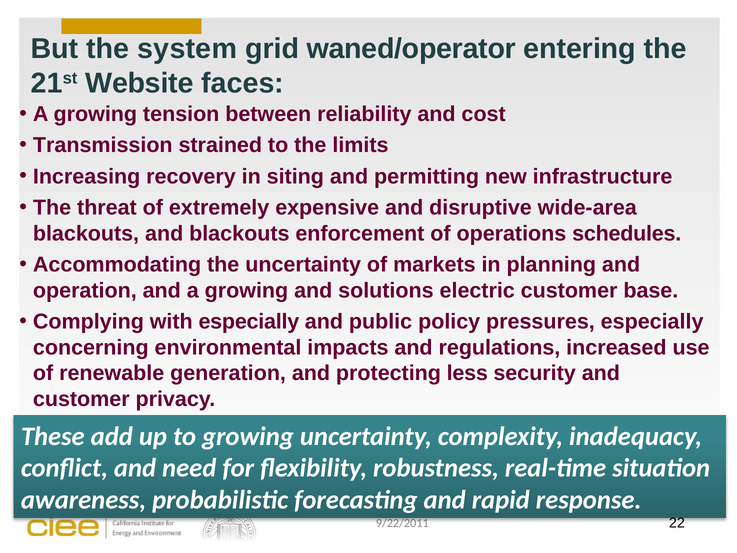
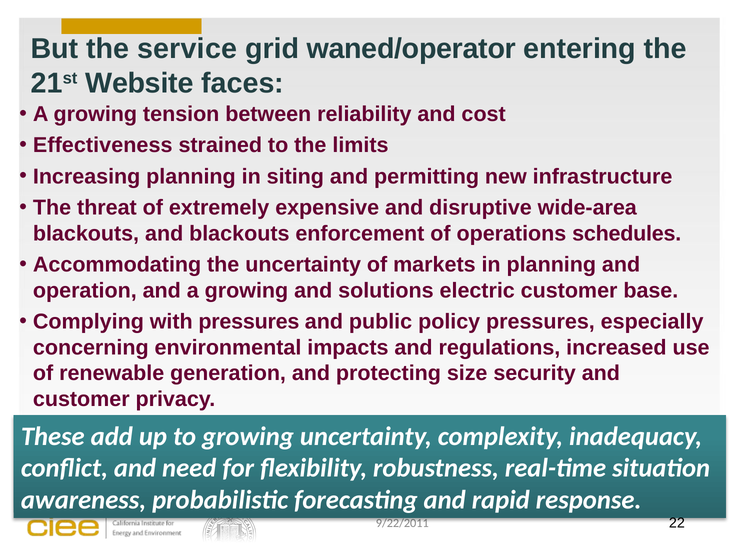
system: system -> service (187, 49)
Transmission: Transmission -> Effectiveness (103, 145)
Increasing recovery: recovery -> planning (191, 176)
with especially: especially -> pressures (249, 322)
less: less -> size (467, 373)
